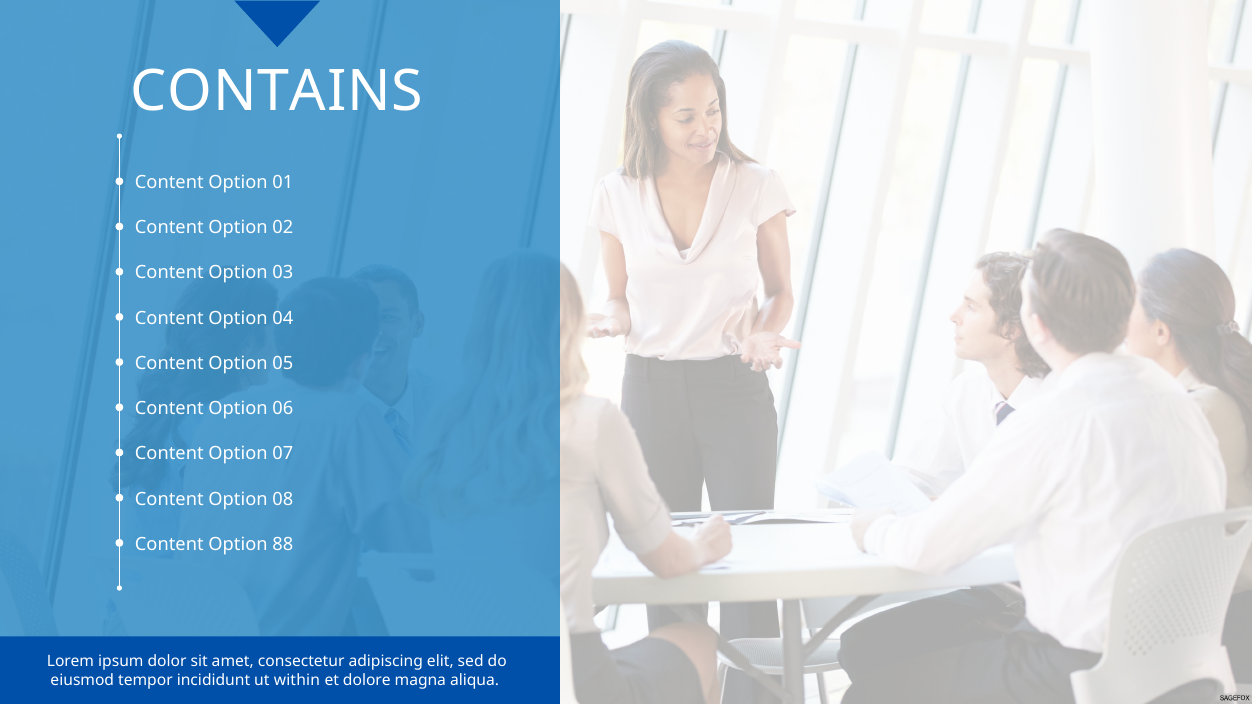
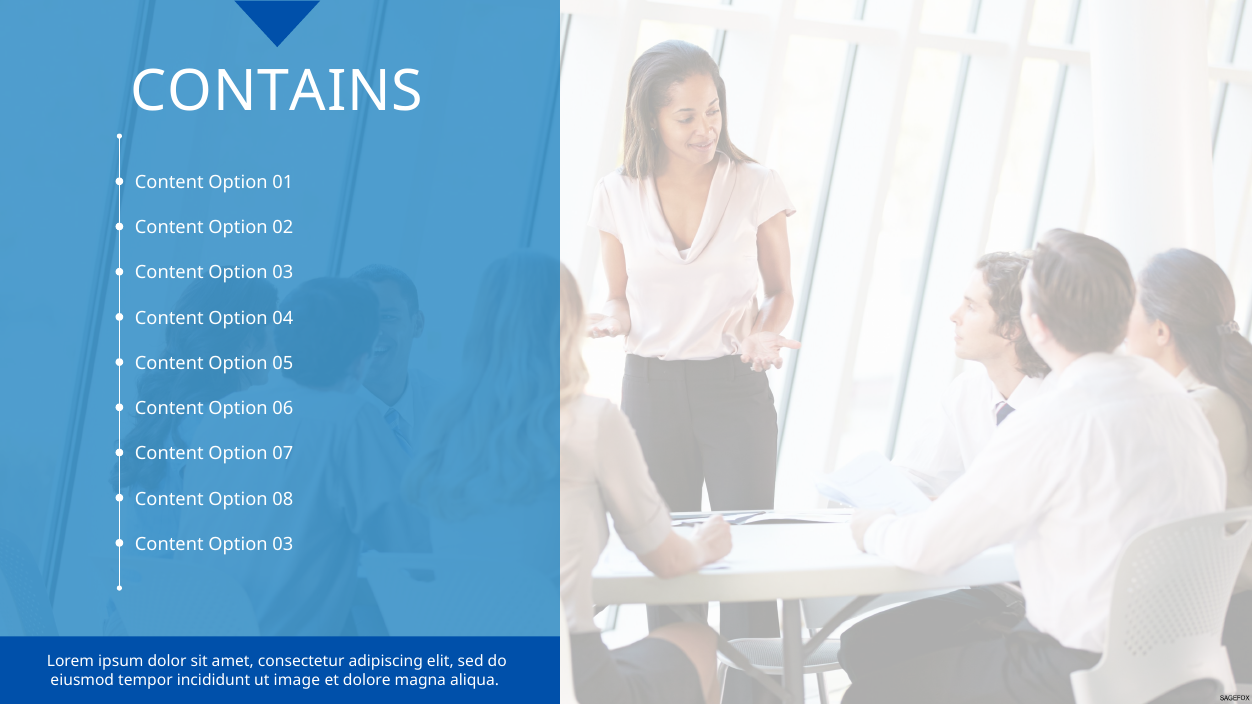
88: 88 -> 03 (283, 544)
within: within -> image (297, 681)
